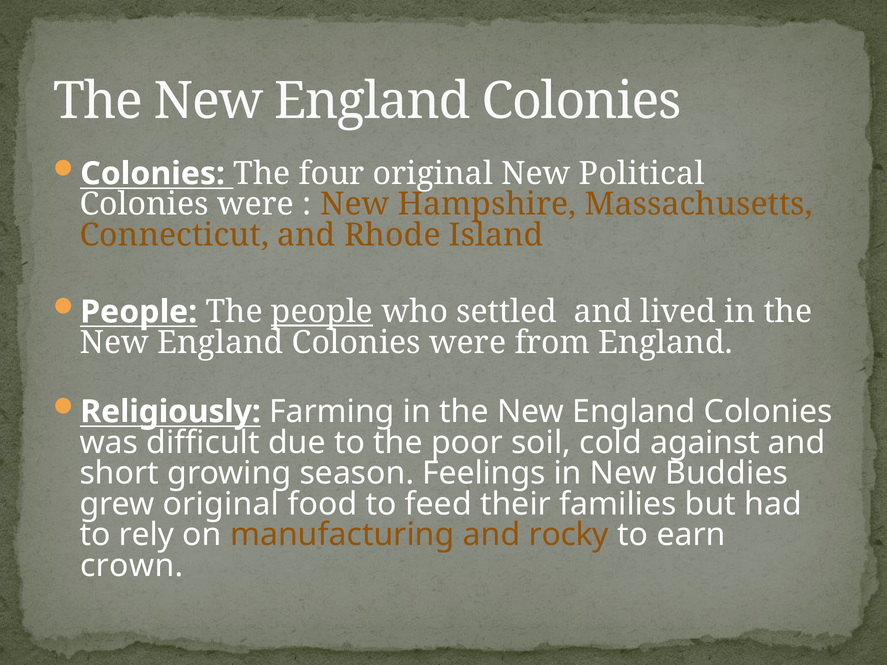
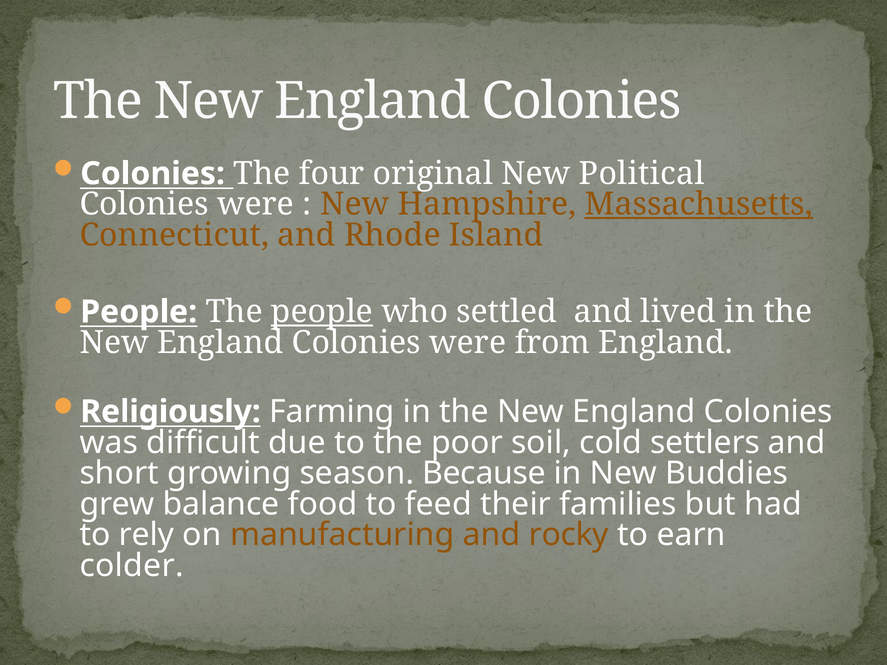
Massachusetts underline: none -> present (699, 204)
against: against -> settlers (705, 443)
Feelings: Feelings -> Because (484, 473)
grew original: original -> balance (221, 504)
crown: crown -> colder (132, 566)
